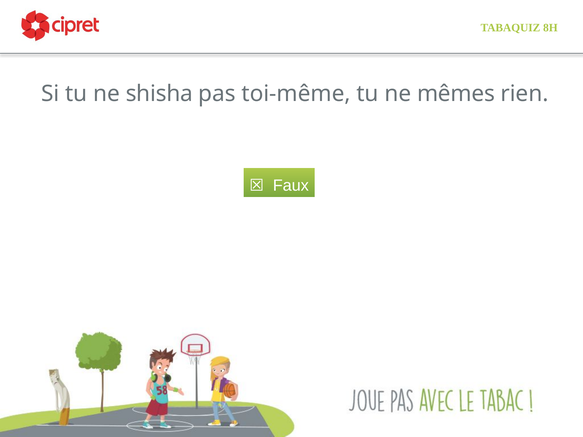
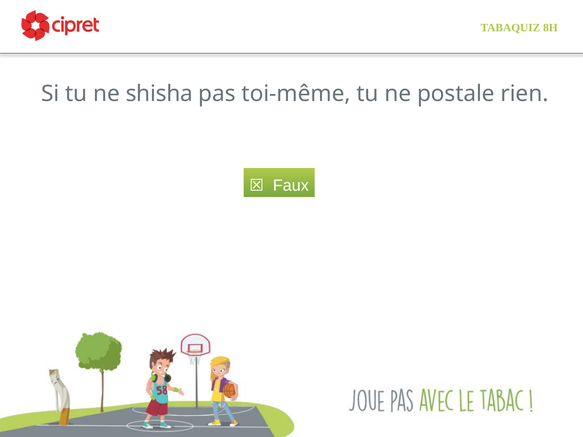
mêmes: mêmes -> postale (456, 94)
